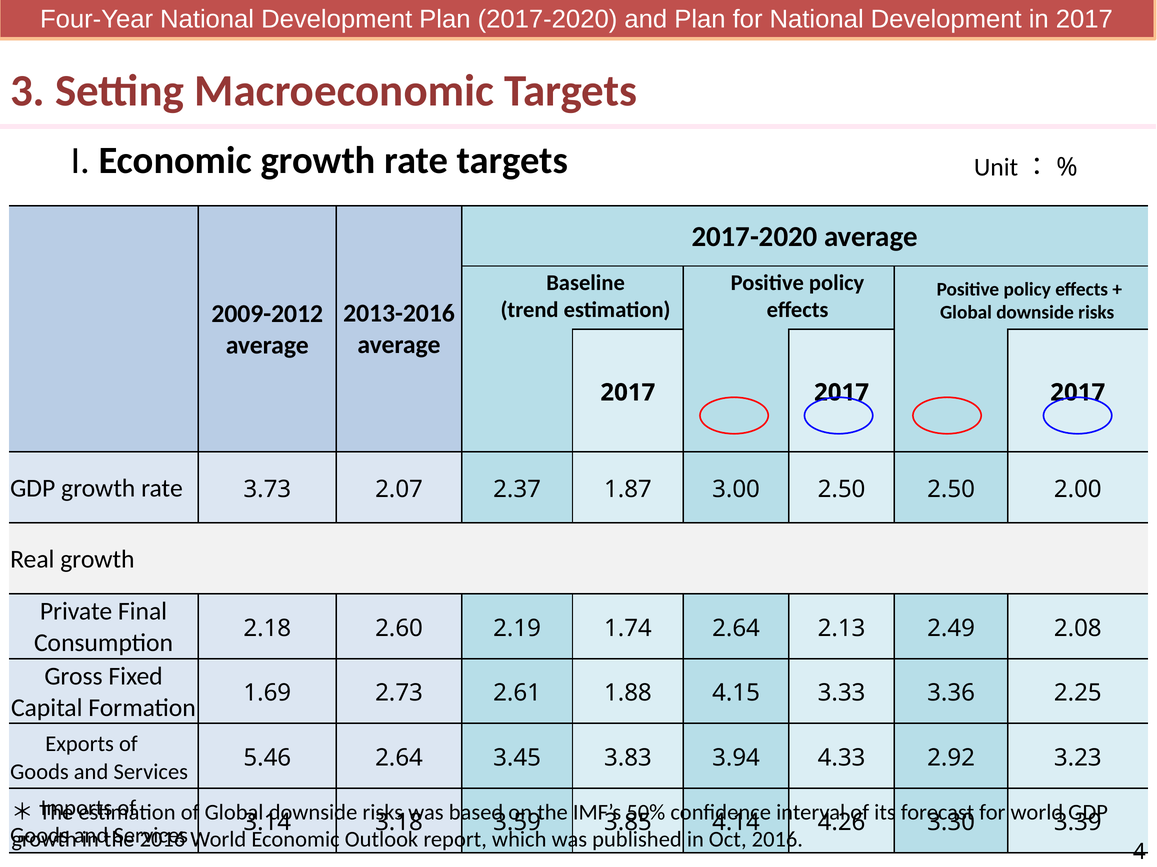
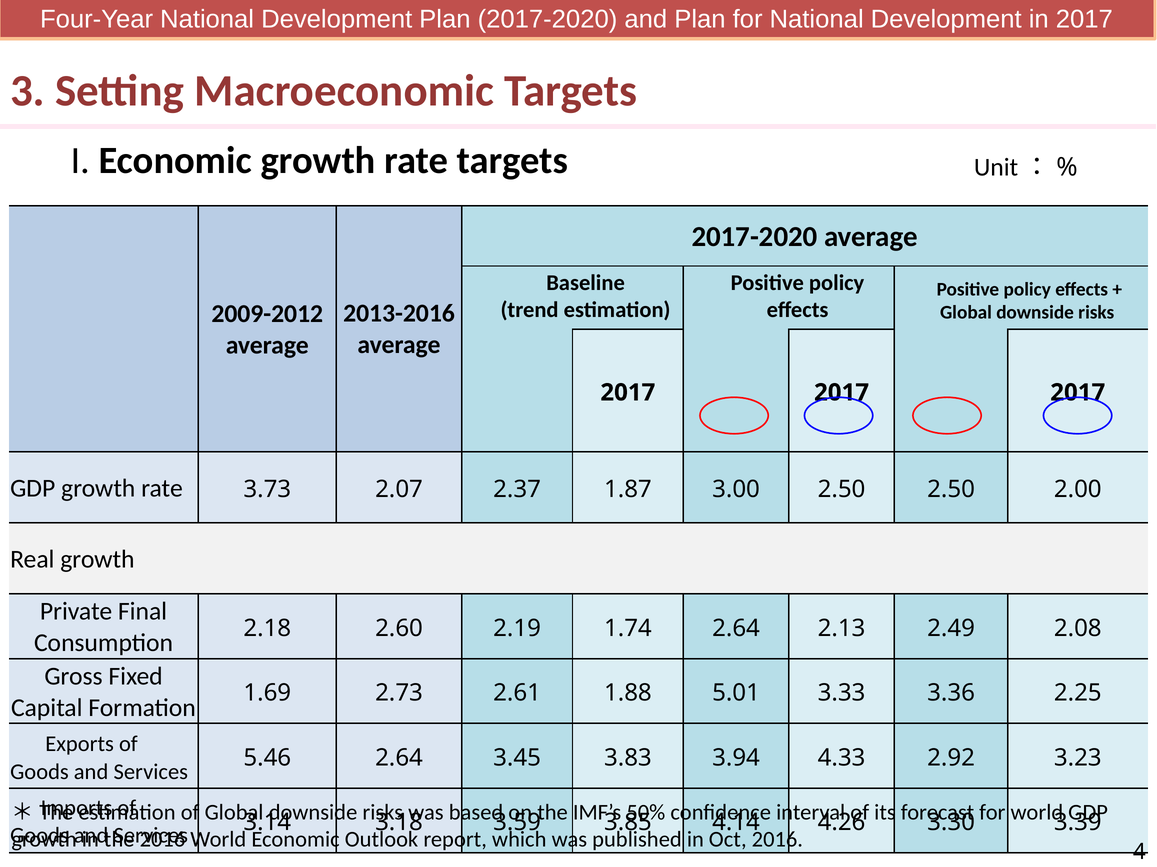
4.15: 4.15 -> 5.01 (736, 694)
